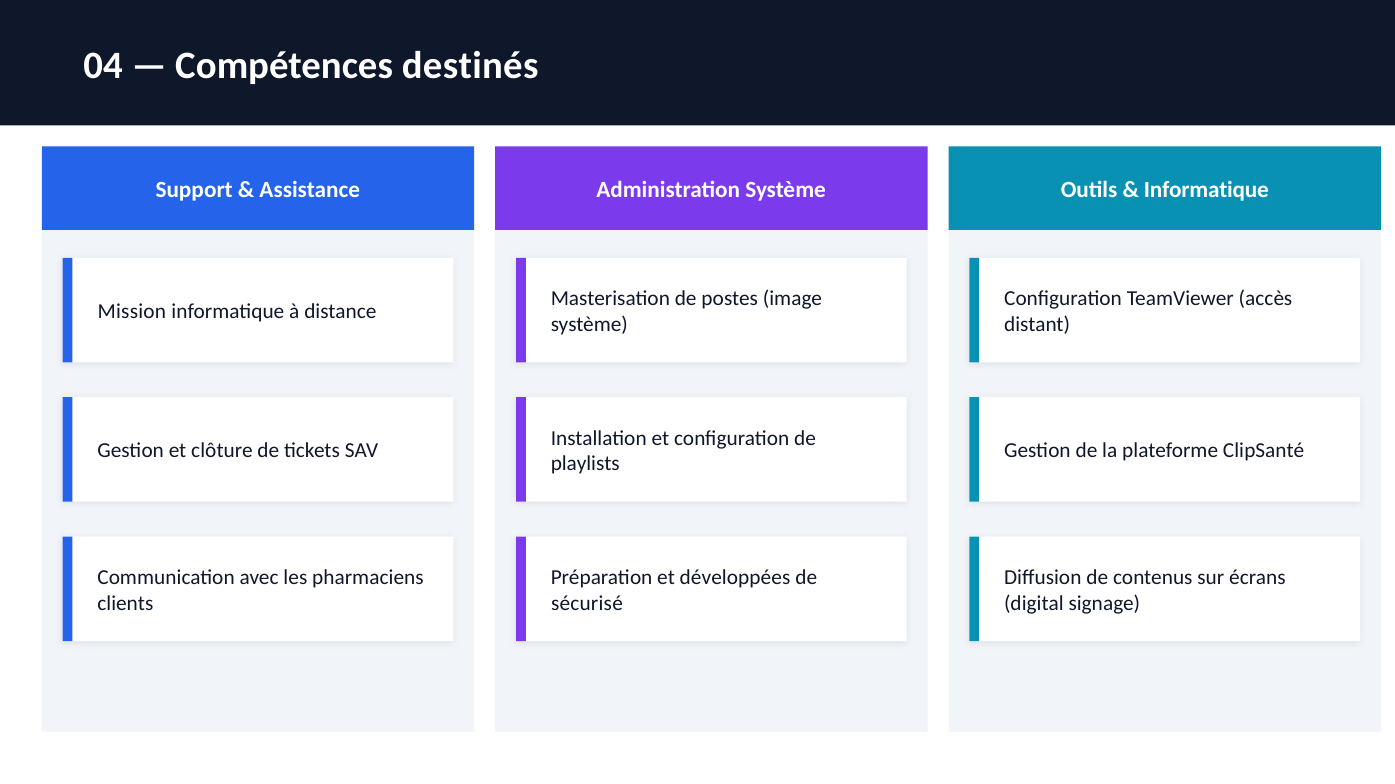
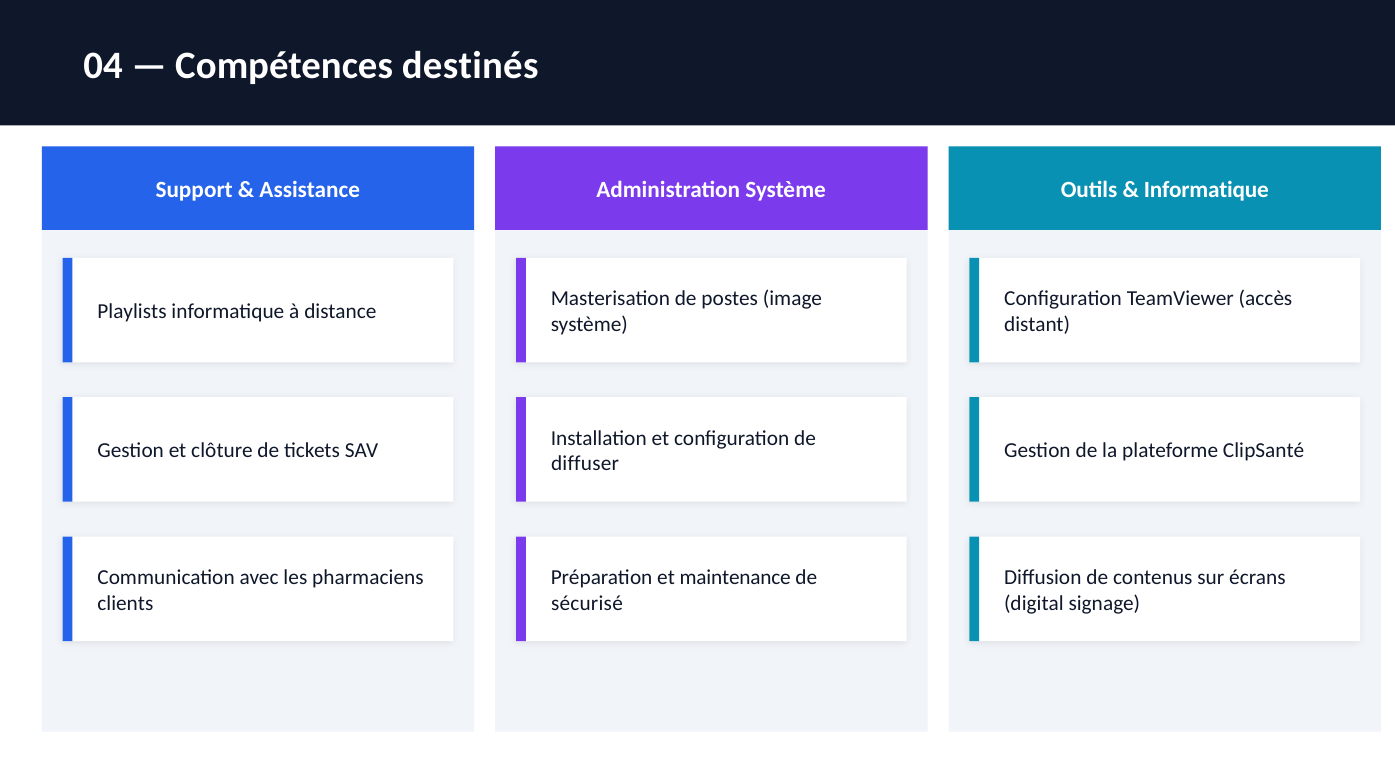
Mission: Mission -> Playlists (132, 312)
playlists: playlists -> diffuser (585, 464)
développées: développées -> maintenance (735, 578)
